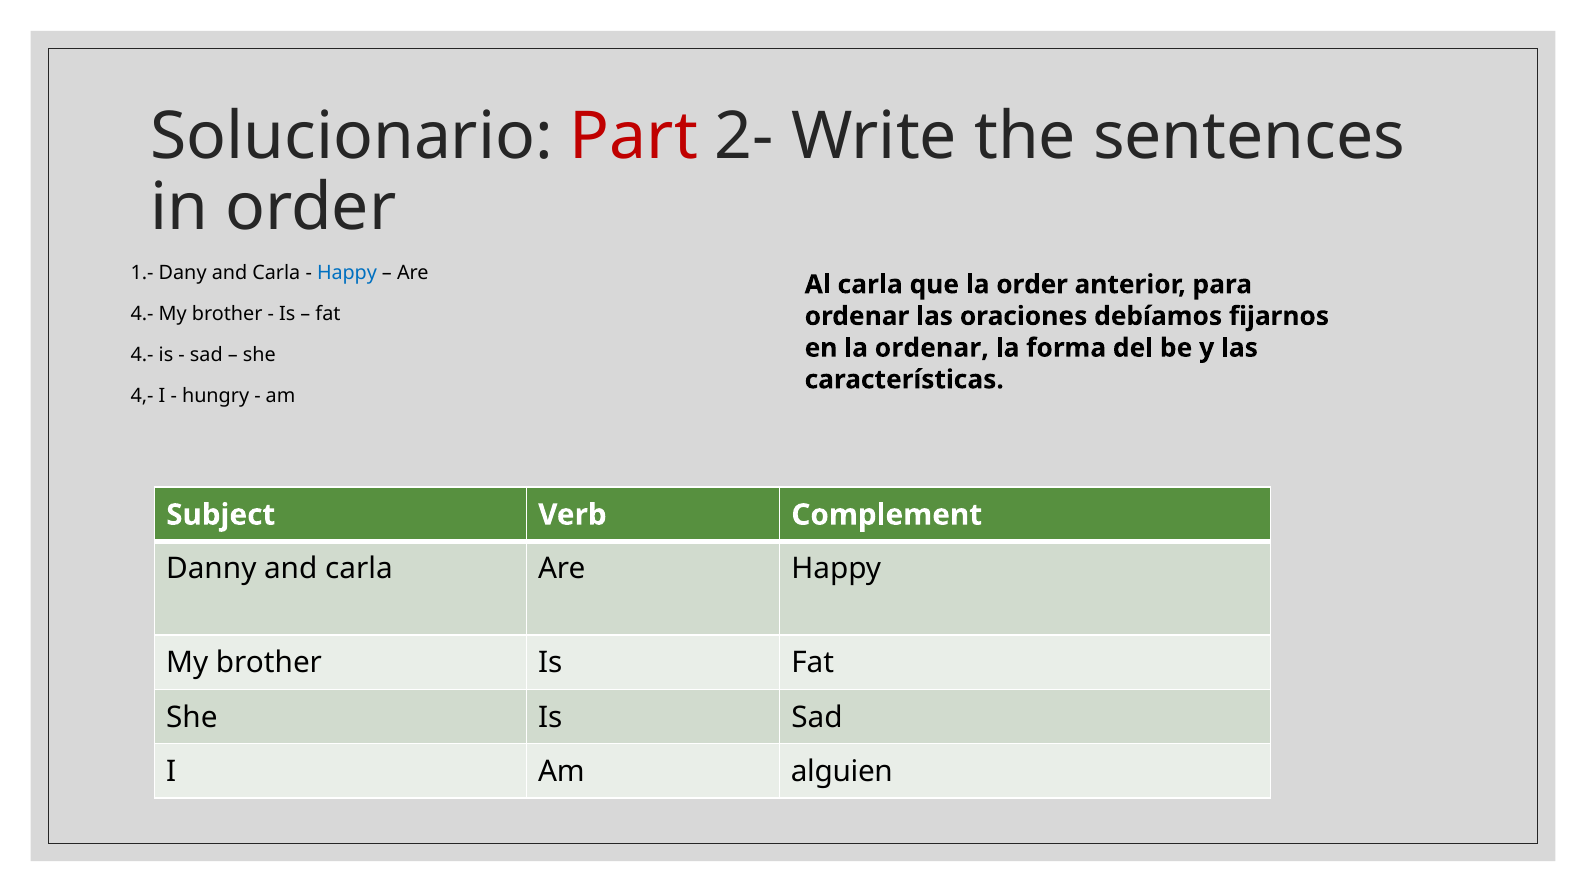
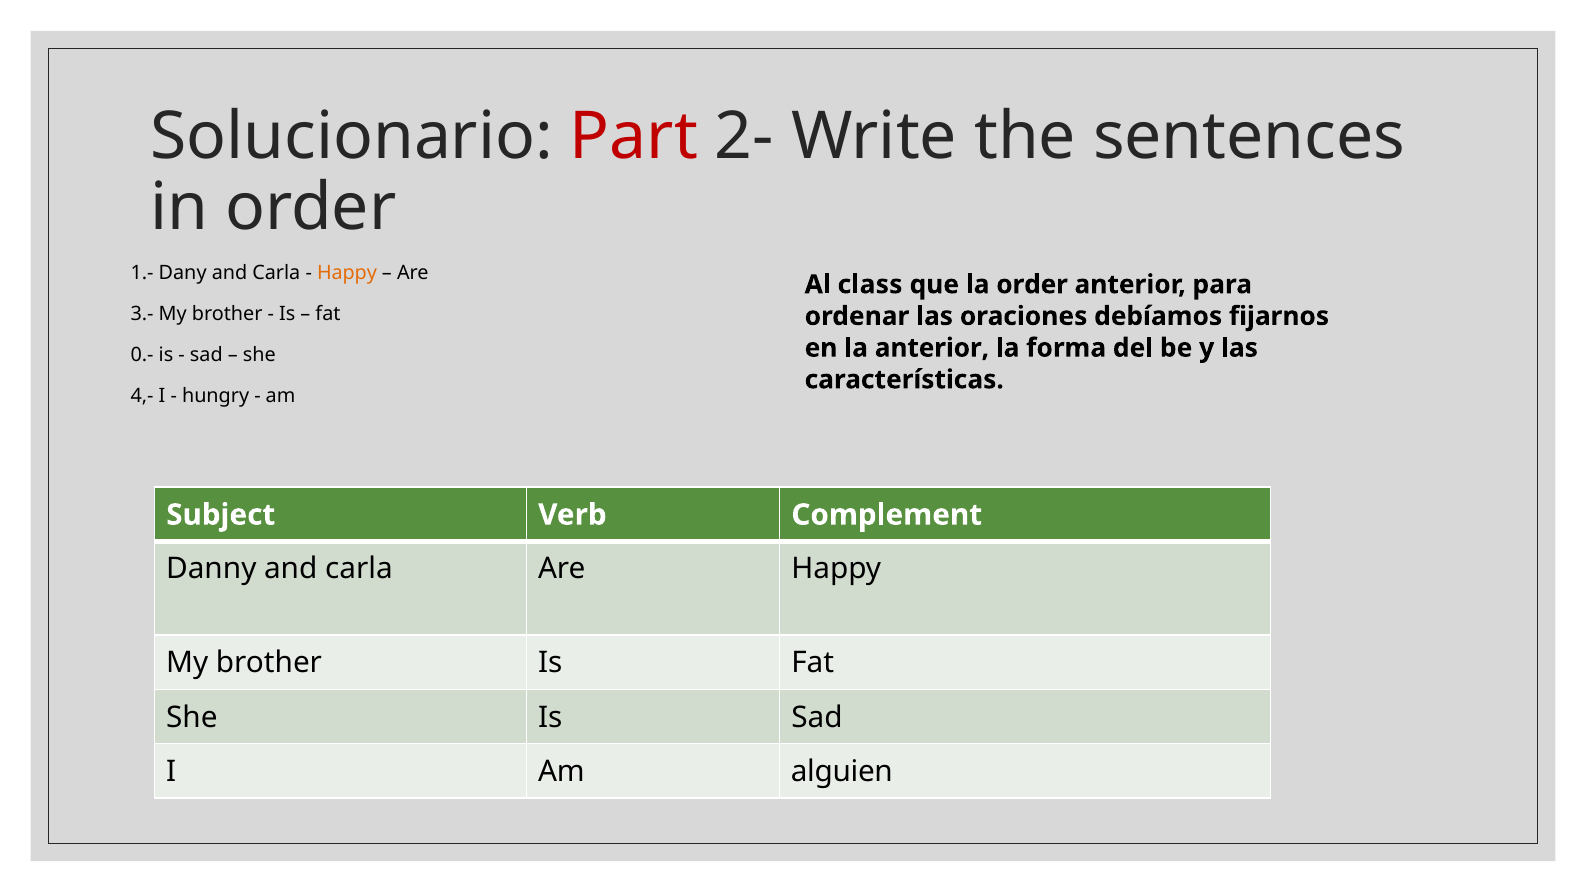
Happy colour: blue -> orange (347, 273)
Al carla: carla -> class (870, 285)
4.-: 4.- -> 3.- (142, 314)
la ordenar: ordenar -> anterior (932, 348)
4.-: 4.- -> 0.- (142, 355)
